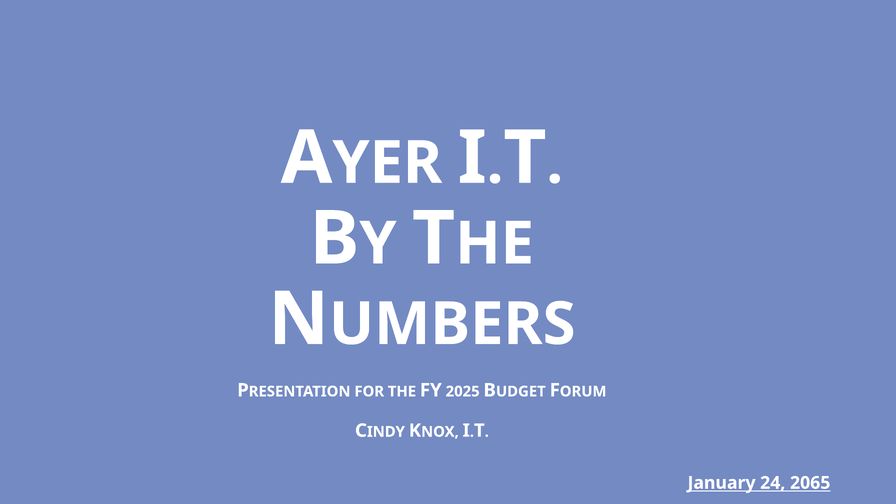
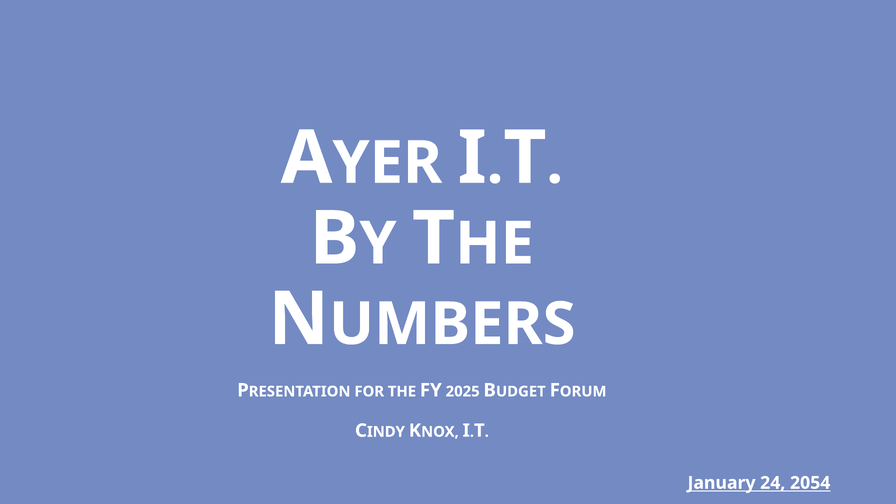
2065: 2065 -> 2054 (810, 483)
